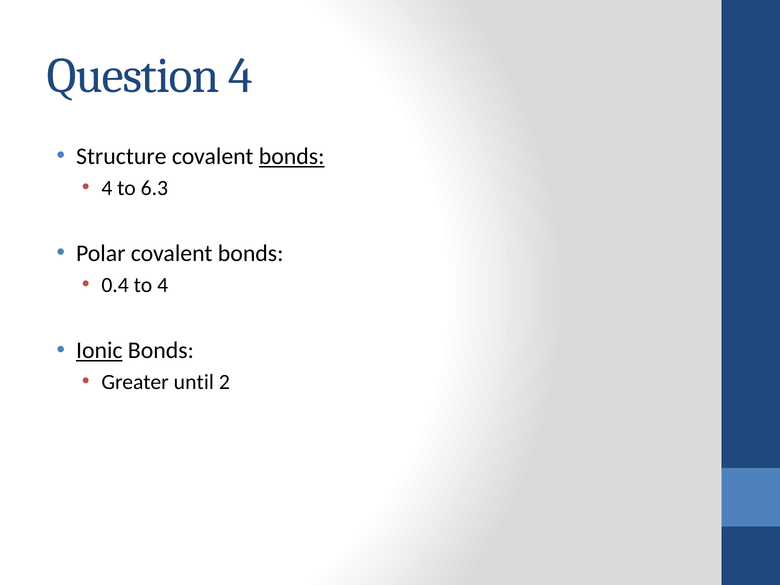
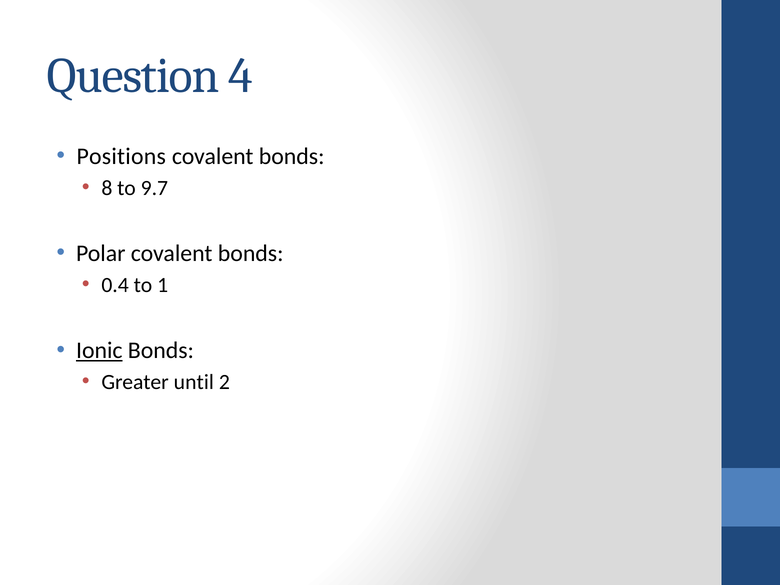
Structure: Structure -> Positions (121, 156)
bonds underline: present -> none (292, 156)
4: 4 -> 8 (107, 188)
6.3: 6.3 -> 9.7 (154, 188)
to 4: 4 -> 1 (163, 285)
